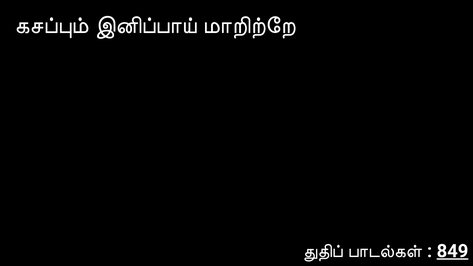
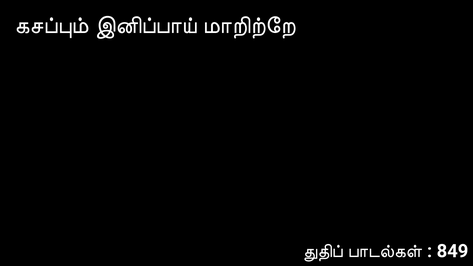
849 underline: present -> none (452, 251)
